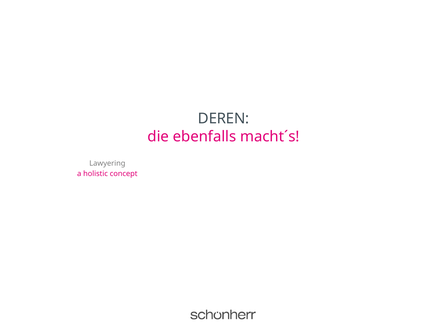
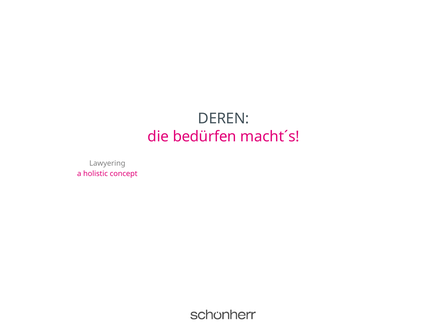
ebenfalls: ebenfalls -> bedürfen (205, 137)
